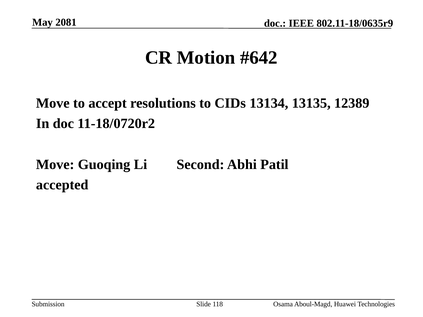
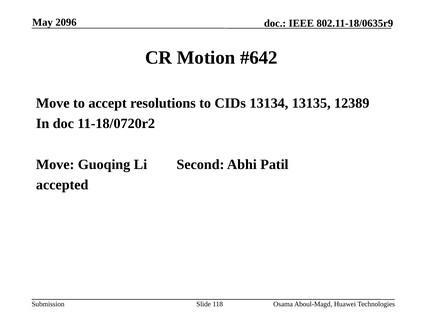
2081: 2081 -> 2096 (66, 22)
